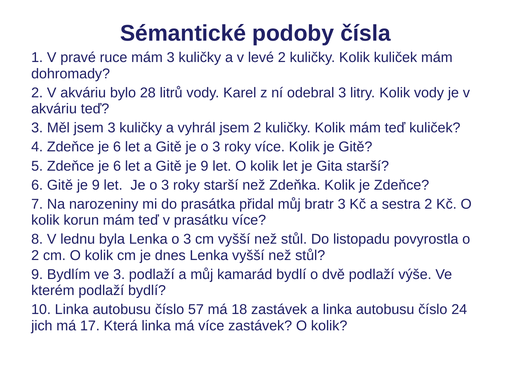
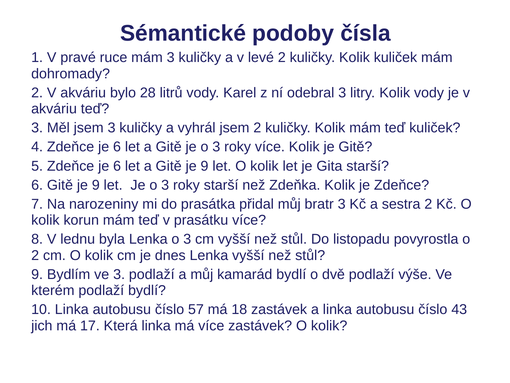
24: 24 -> 43 (459, 309)
